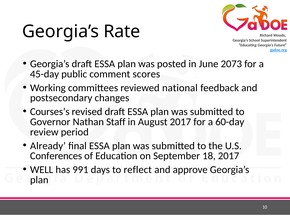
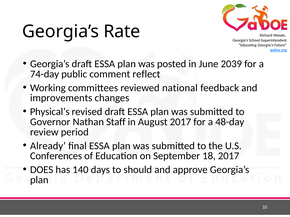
2073: 2073 -> 2039 (231, 64)
45-day: 45-day -> 74-day (45, 74)
scores: scores -> reflect (146, 74)
postsecondary: postsecondary -> improvements (61, 98)
Courses’s: Courses’s -> Physical’s (50, 112)
60-day: 60-day -> 48-day (230, 122)
WELL: WELL -> DOES (42, 170)
991: 991 -> 140 (80, 170)
reflect: reflect -> should (138, 170)
